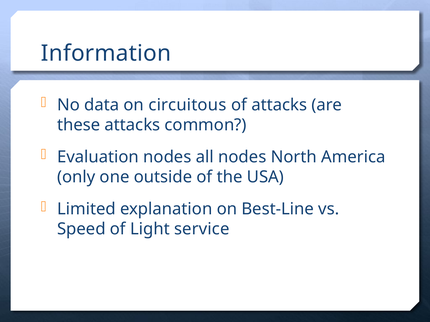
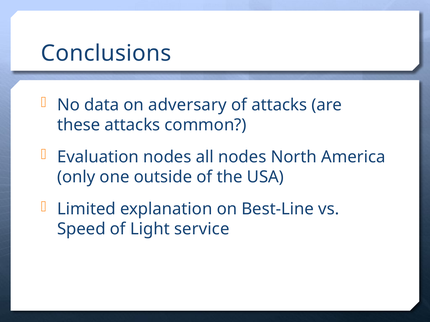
Information: Information -> Conclusions (106, 53)
circuitous: circuitous -> adversary (188, 105)
